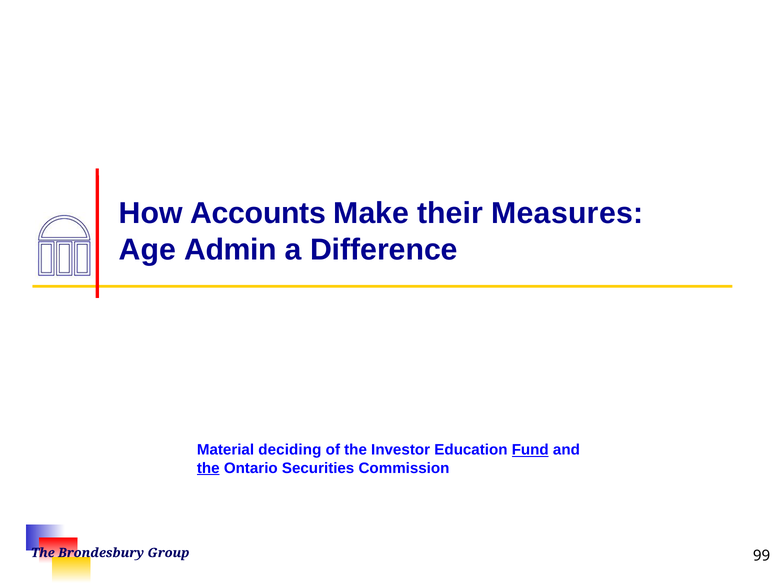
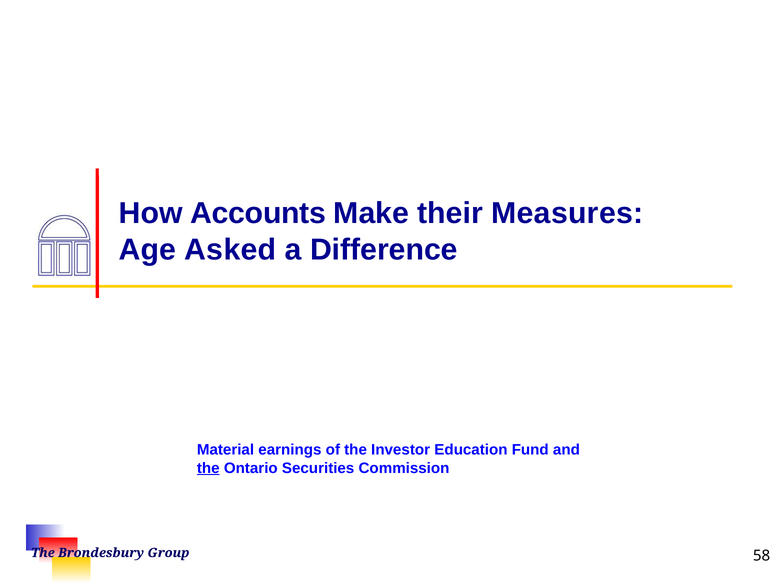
Admin: Admin -> Asked (230, 250)
deciding: deciding -> earnings (290, 450)
Fund underline: present -> none (530, 450)
99: 99 -> 58 (762, 556)
